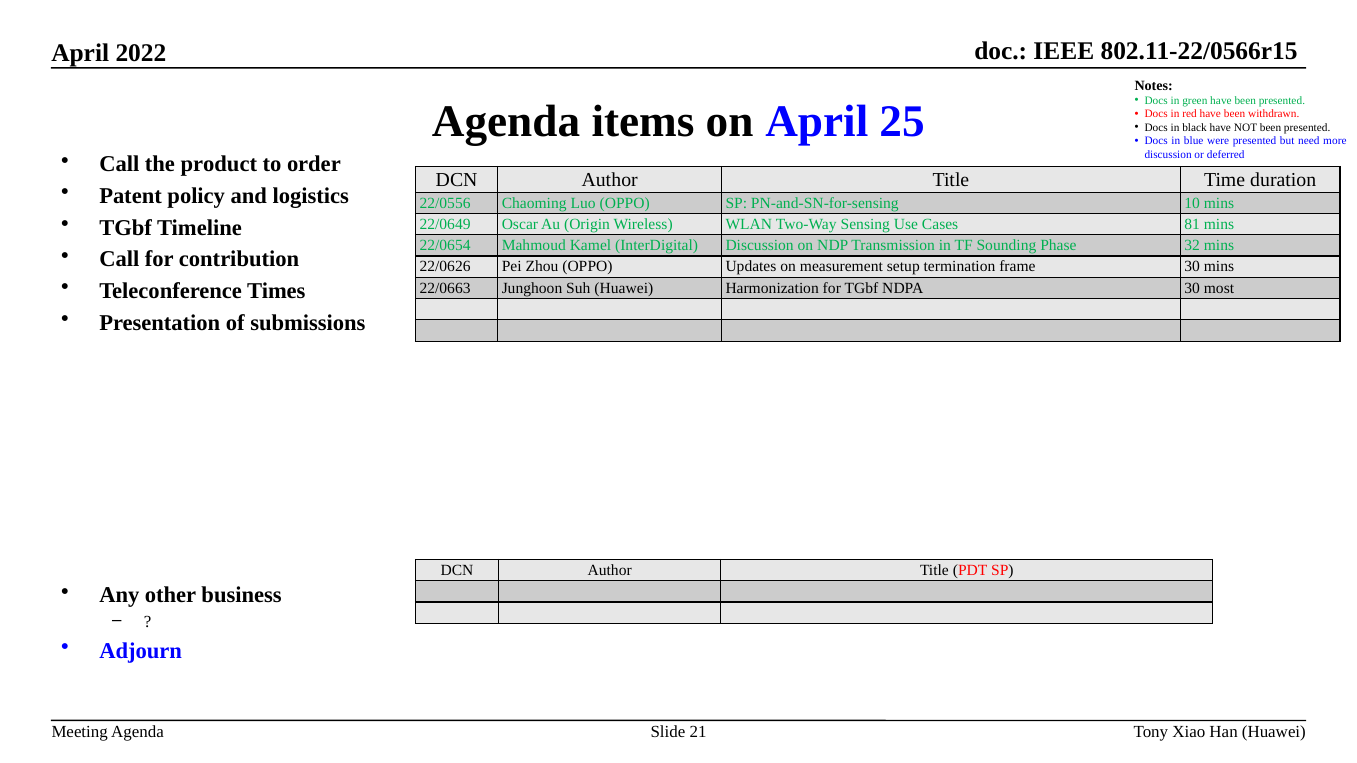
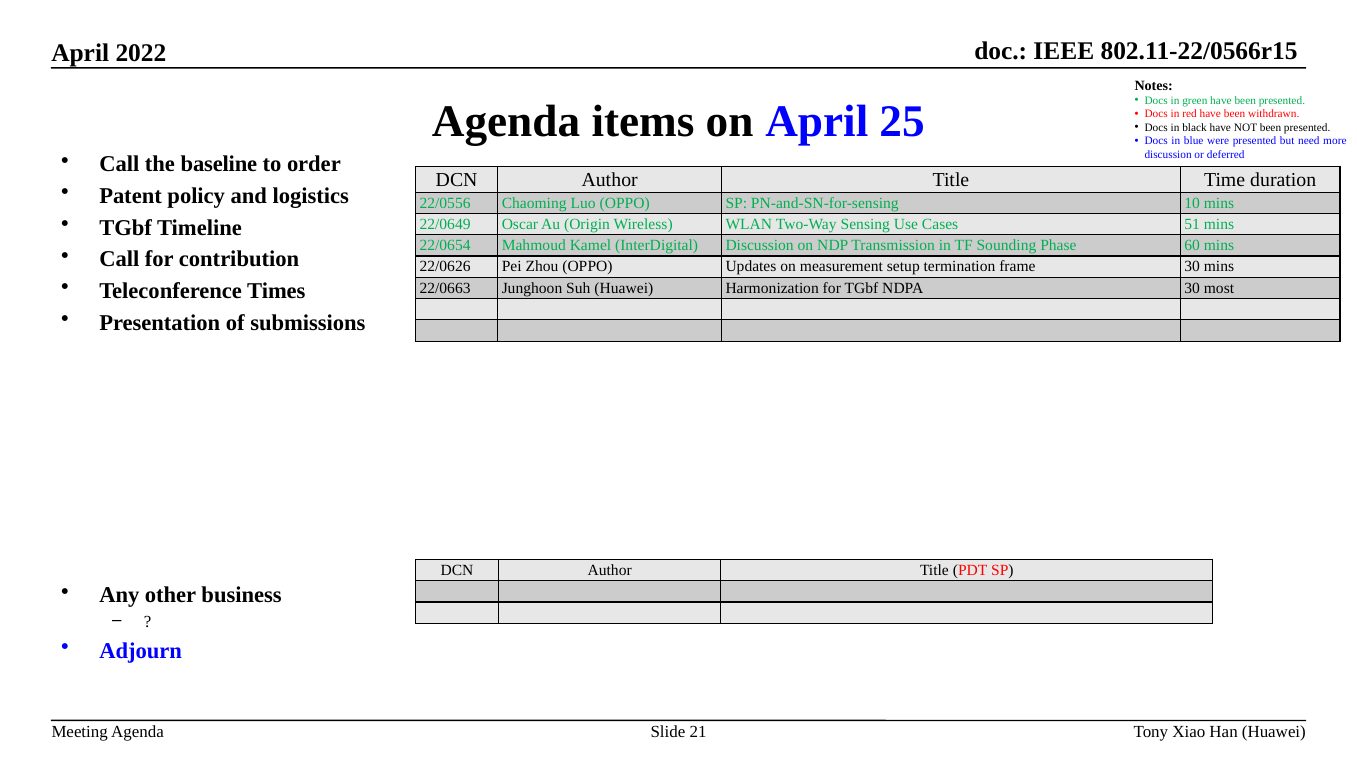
product: product -> baseline (219, 164)
81: 81 -> 51 (1192, 224)
32: 32 -> 60 (1192, 246)
